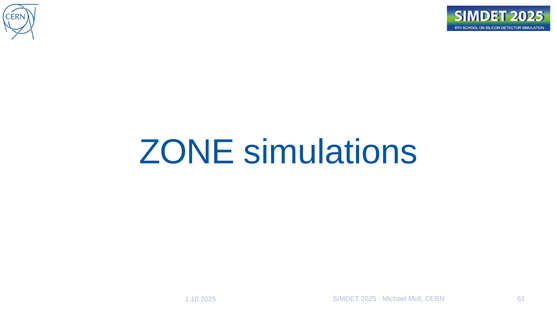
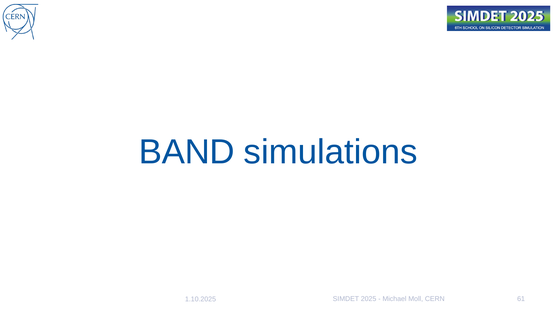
ZONE: ZONE -> BAND (187, 152)
